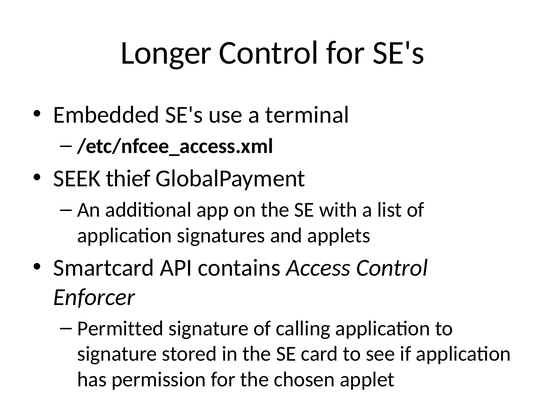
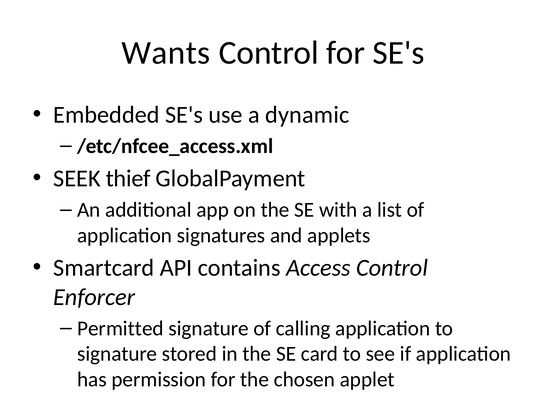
Longer: Longer -> Wants (166, 53)
terminal: terminal -> dynamic (307, 115)
